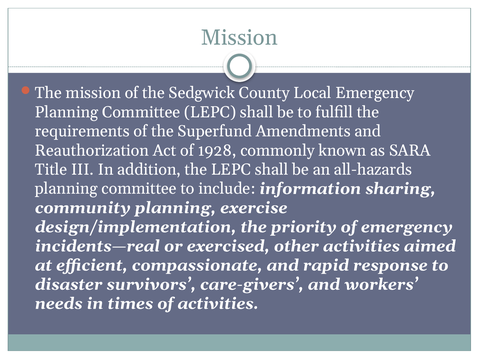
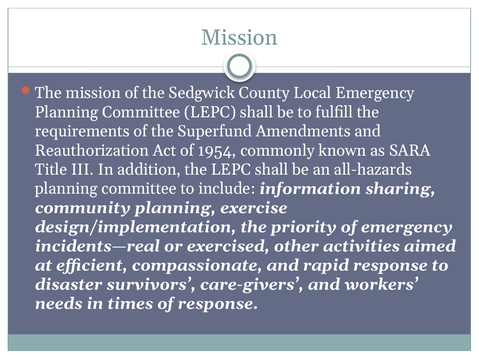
1928: 1928 -> 1954 (217, 151)
of activities: activities -> response (218, 304)
